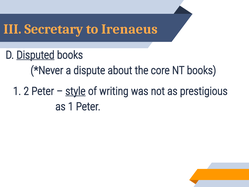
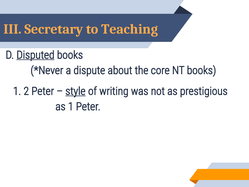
Irenaeus: Irenaeus -> Teaching (130, 29)
